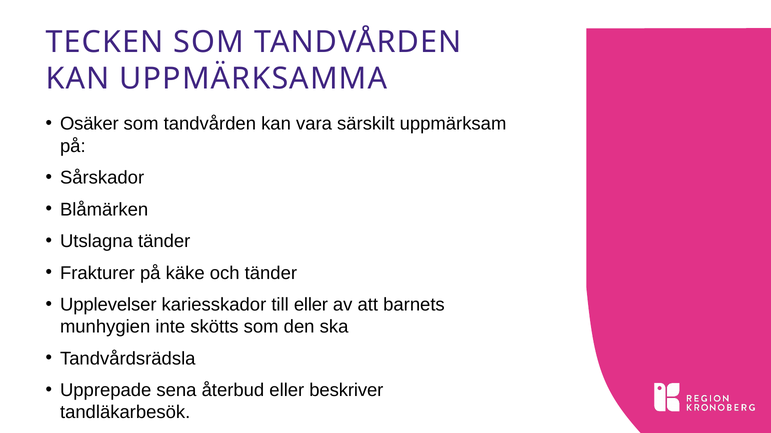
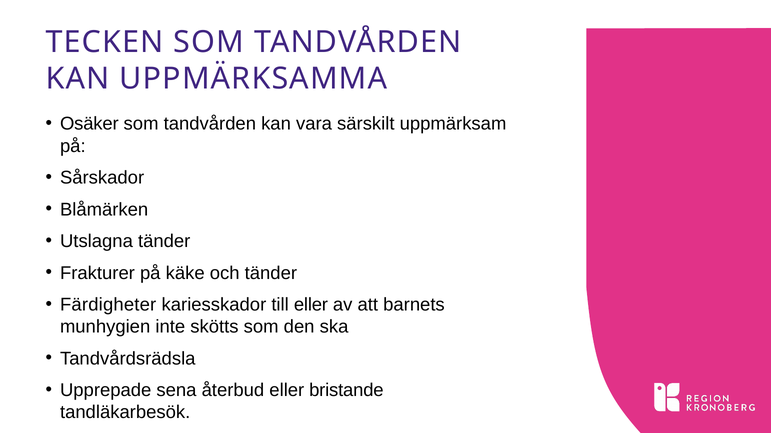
Upplevelser: Upplevelser -> Färdigheter (108, 305)
beskriver: beskriver -> bristande (346, 391)
